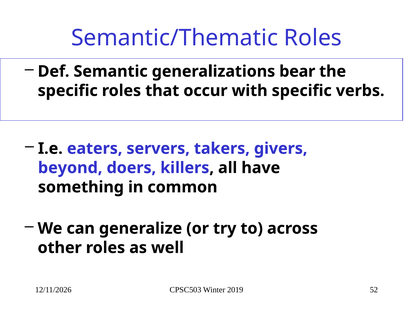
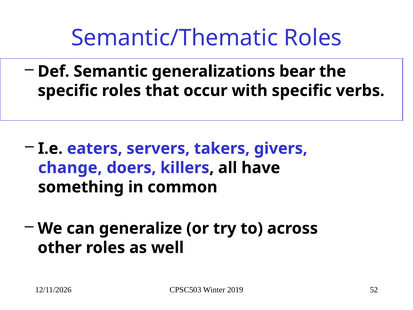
beyond: beyond -> change (70, 168)
